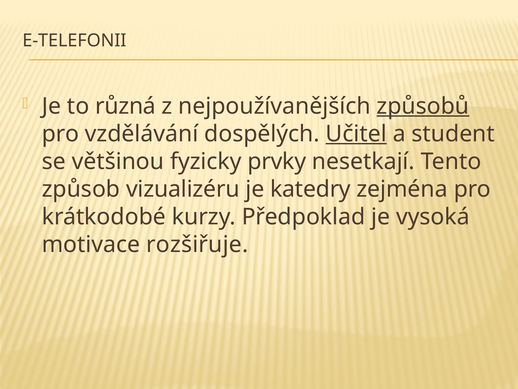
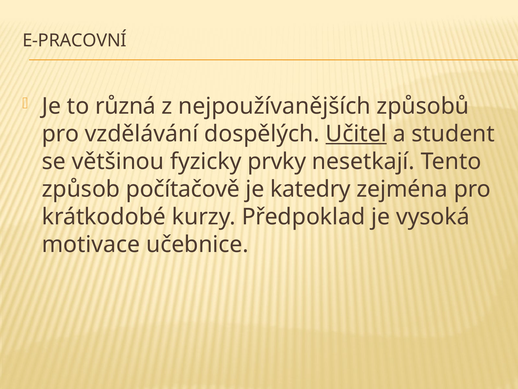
E-TELEFONII: E-TELEFONII -> E-PRACOVNÍ (75, 40)
způsobů underline: present -> none (423, 106)
vizualizéru: vizualizéru -> počítačově (183, 189)
rozšiřuje: rozšiřuje -> učebnice (197, 244)
